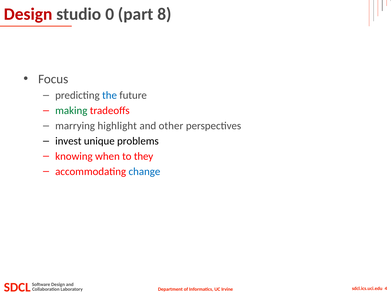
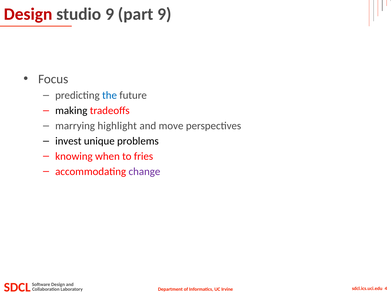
studio 0: 0 -> 9 (110, 14)
part 8: 8 -> 9 (165, 14)
making colour: green -> black (71, 111)
other: other -> move (171, 126)
they: they -> fries (144, 156)
change colour: blue -> purple (144, 172)
